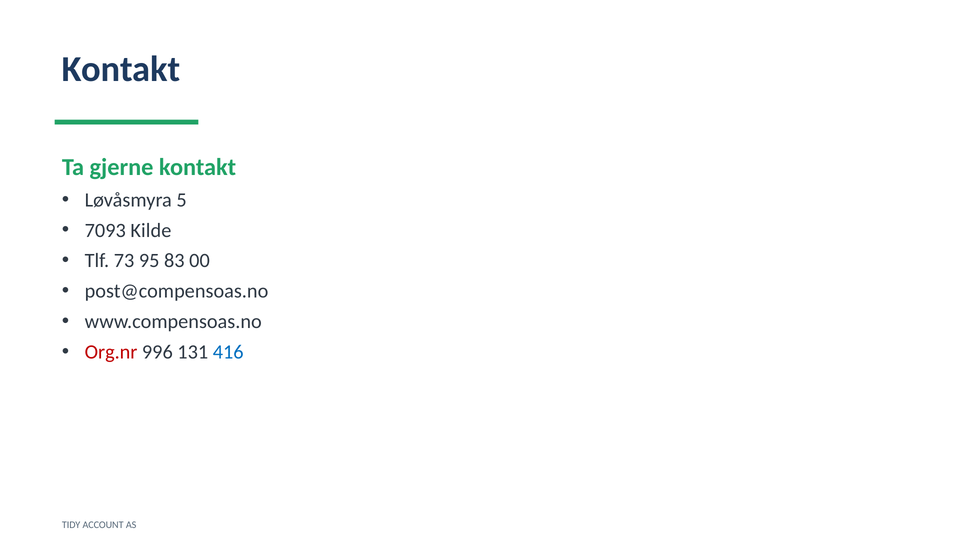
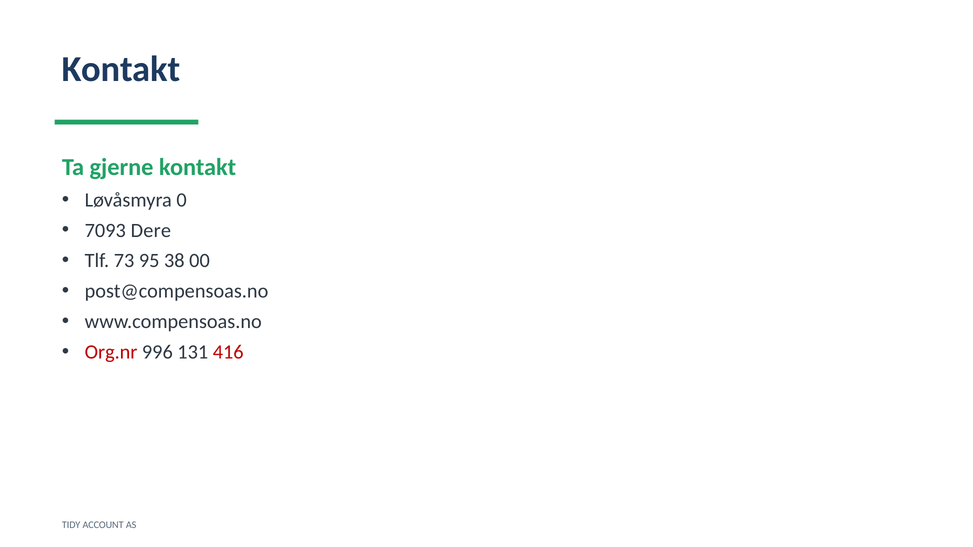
5: 5 -> 0 (182, 200)
Kilde: Kilde -> Dere (151, 231)
83: 83 -> 38 (174, 261)
416 colour: blue -> red (228, 352)
